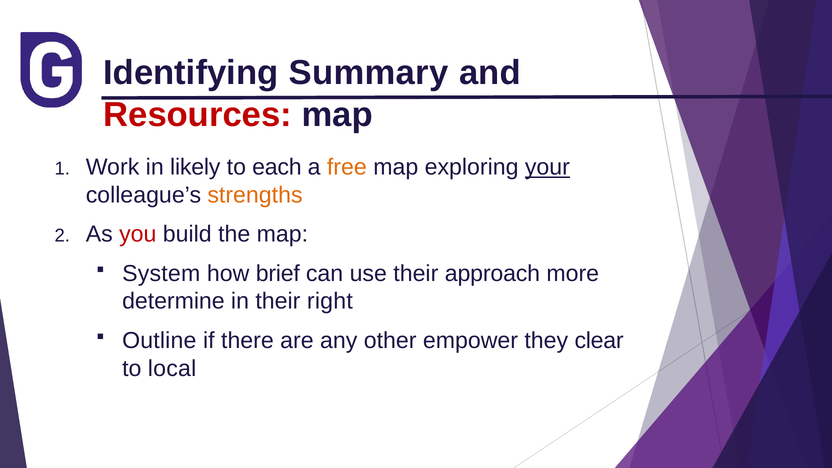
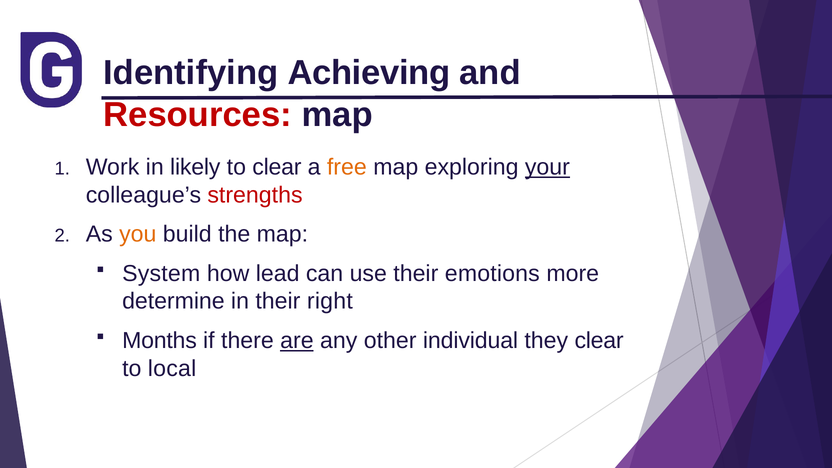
Summary: Summary -> Achieving (369, 73)
to each: each -> clear (277, 167)
strengths colour: orange -> red (255, 195)
you colour: red -> orange (138, 234)
brief: brief -> lead (278, 274)
approach: approach -> emotions (492, 274)
Outline: Outline -> Months (159, 341)
are underline: none -> present (297, 341)
empower: empower -> individual (471, 341)
